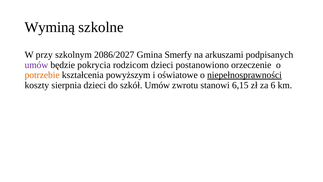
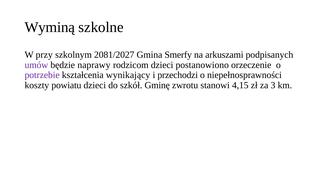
2086/2027: 2086/2027 -> 2081/2027 (114, 55)
pokrycia: pokrycia -> naprawy (94, 65)
potrzebie colour: orange -> purple (42, 75)
powyższym: powyższym -> wynikający (128, 75)
oświatowe: oświatowe -> przechodzi (178, 75)
niepełnosprawności underline: present -> none (244, 75)
sierpnia: sierpnia -> powiatu (66, 85)
szkół Umów: Umów -> Gminę (157, 85)
6,15: 6,15 -> 4,15 (240, 85)
6: 6 -> 3 (273, 85)
